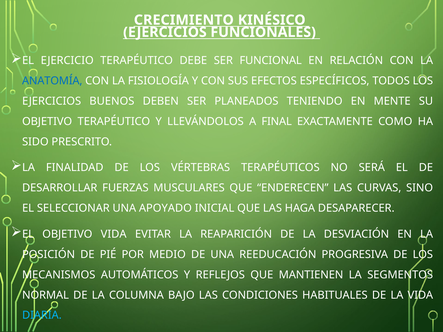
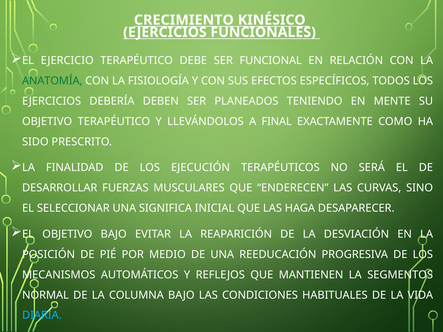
ANATOMÍA colour: blue -> green (52, 81)
BUENOS: BUENOS -> DEBERÍA (112, 101)
VÉRTEBRAS: VÉRTEBRAS -> EJECUCIÓN (200, 168)
APOYADO: APOYADO -> SIGNIFICA (165, 208)
OBJETIVO VIDA: VIDA -> BAJO (114, 234)
